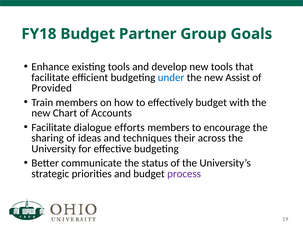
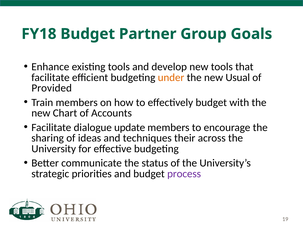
under colour: blue -> orange (171, 78)
Assist: Assist -> Usual (238, 78)
efforts: efforts -> update (130, 128)
